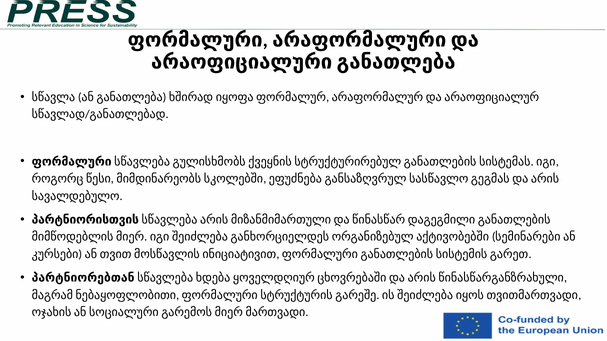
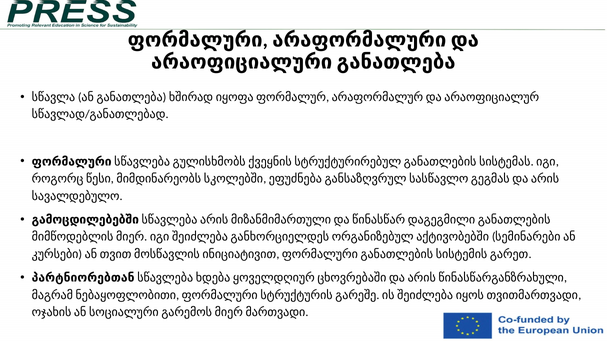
პარტნიორისთვის: პარტნიორისთვის -> გამოცდილებებში (85, 220)
